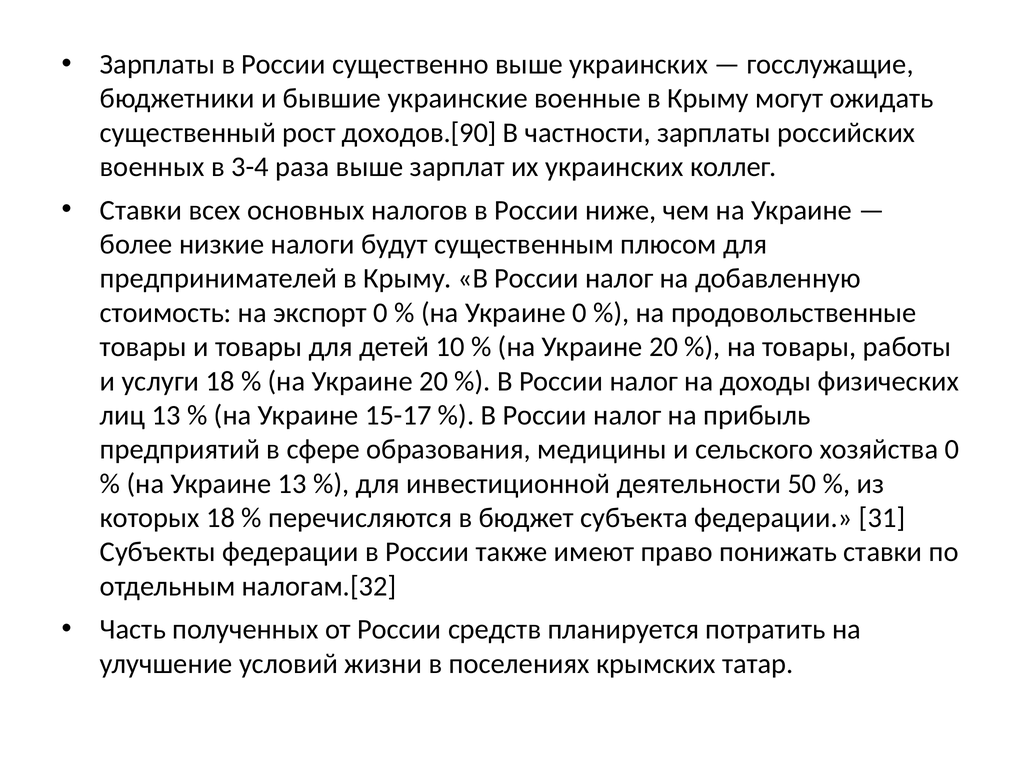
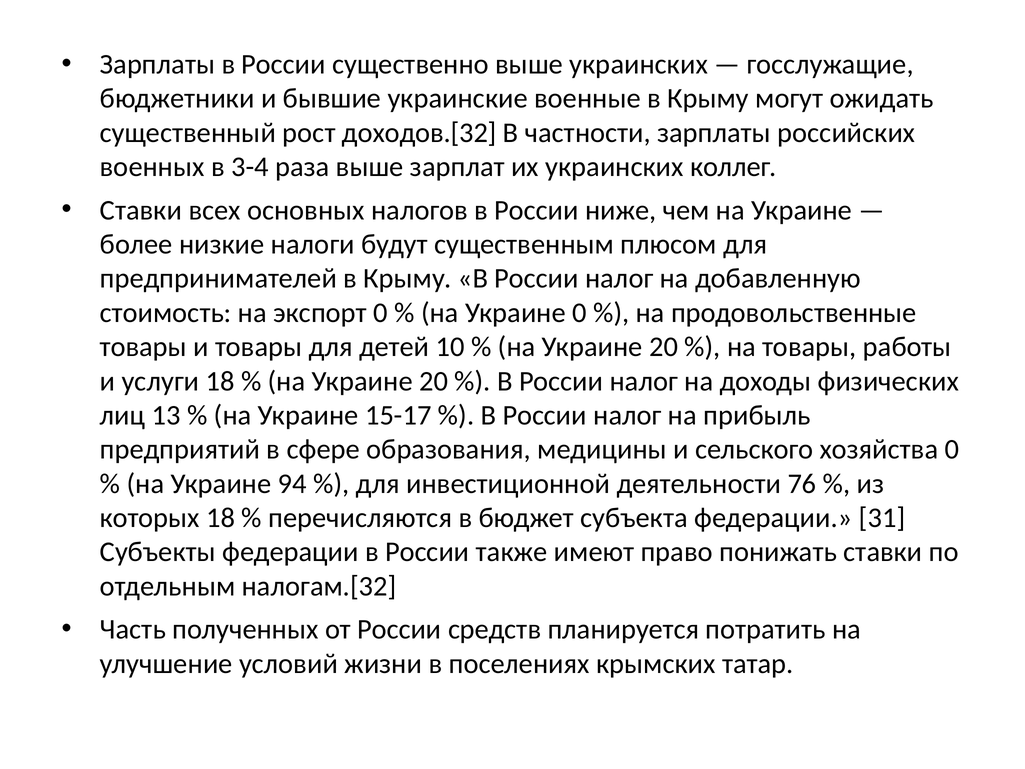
доходов.[90: доходов.[90 -> доходов.[32 (419, 133)
Украине 13: 13 -> 94 (292, 484)
50: 50 -> 76 (802, 484)
